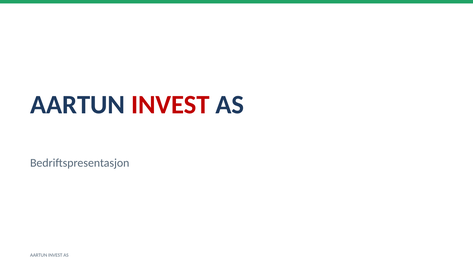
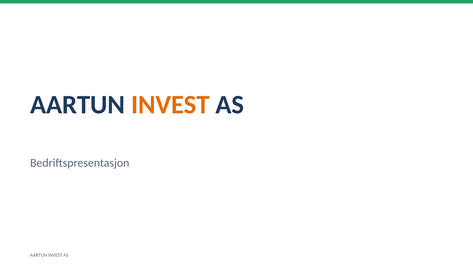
INVEST colour: red -> orange (170, 105)
